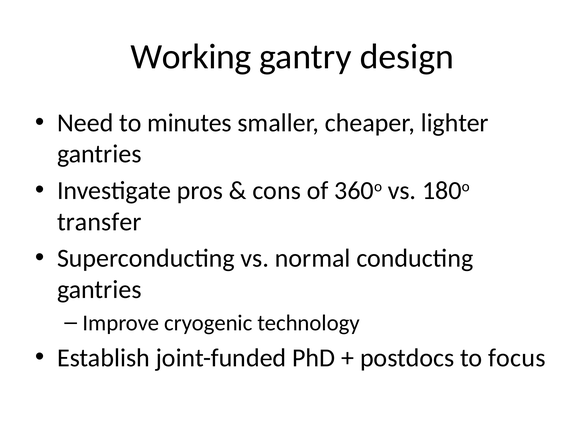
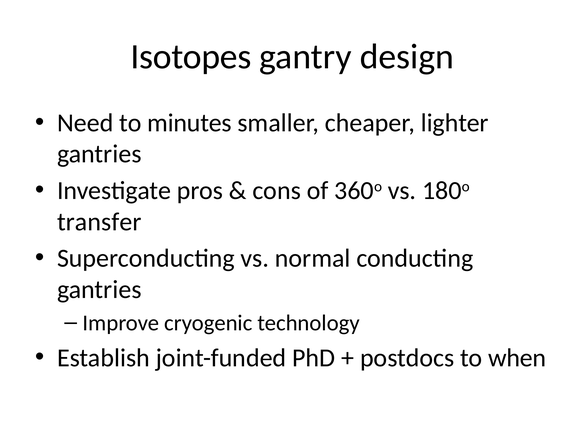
Working: Working -> Isotopes (191, 57)
focus: focus -> when (517, 358)
